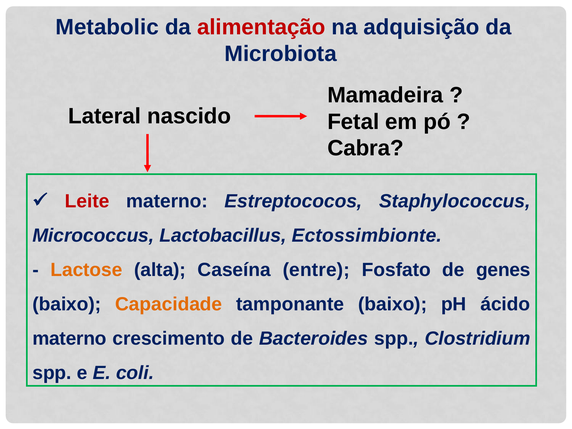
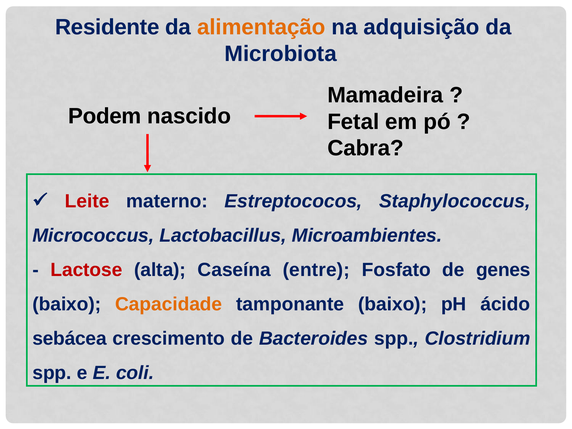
Metabolic: Metabolic -> Residente (107, 27)
alimentação colour: red -> orange (261, 27)
Lateral: Lateral -> Podem (105, 116)
Ectossimbionte: Ectossimbionte -> Microambientes (367, 236)
Lactose colour: orange -> red (86, 270)
materno: materno -> sebácea (70, 339)
